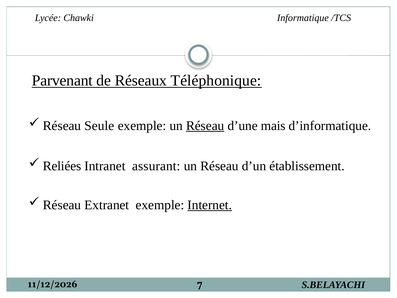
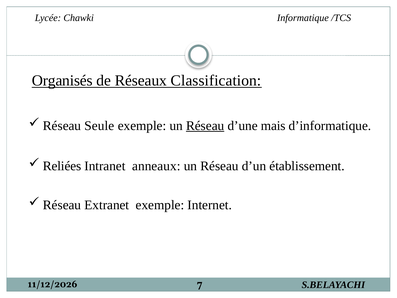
Parvenant: Parvenant -> Organisés (62, 81)
Téléphonique: Téléphonique -> Classification (216, 81)
assurant: assurant -> anneaux (156, 166)
Internet underline: present -> none (210, 205)
